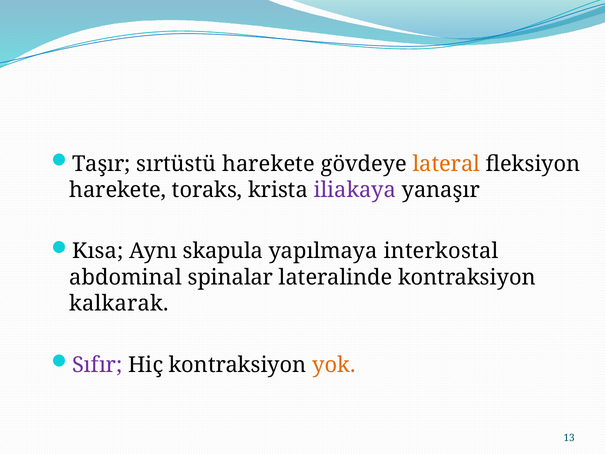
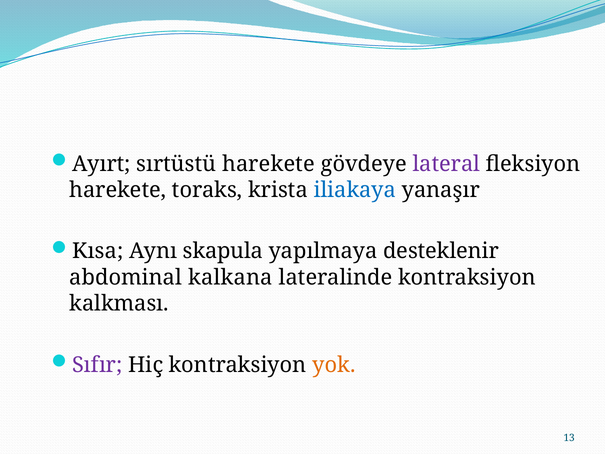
Taşır: Taşır -> Ayırt (101, 164)
lateral colour: orange -> purple (446, 164)
iliakaya colour: purple -> blue (355, 190)
interkostal: interkostal -> desteklenir (441, 251)
spinalar: spinalar -> kalkana (230, 277)
kalkarak: kalkarak -> kalkması (119, 304)
